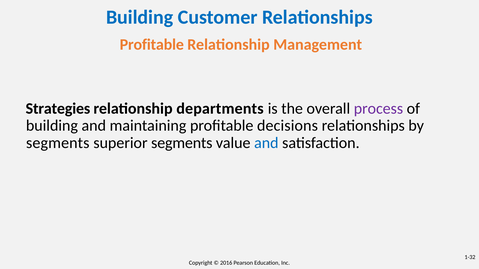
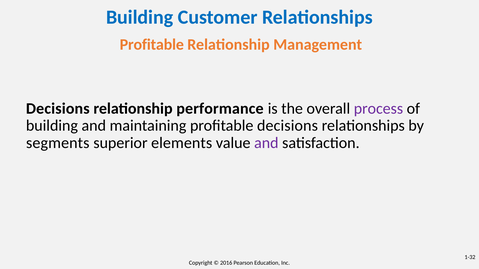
Strategies: Strategies -> Decisions (58, 109)
departments: departments -> performance (220, 109)
superior segments: segments -> elements (182, 143)
and colour: blue -> purple (266, 143)
